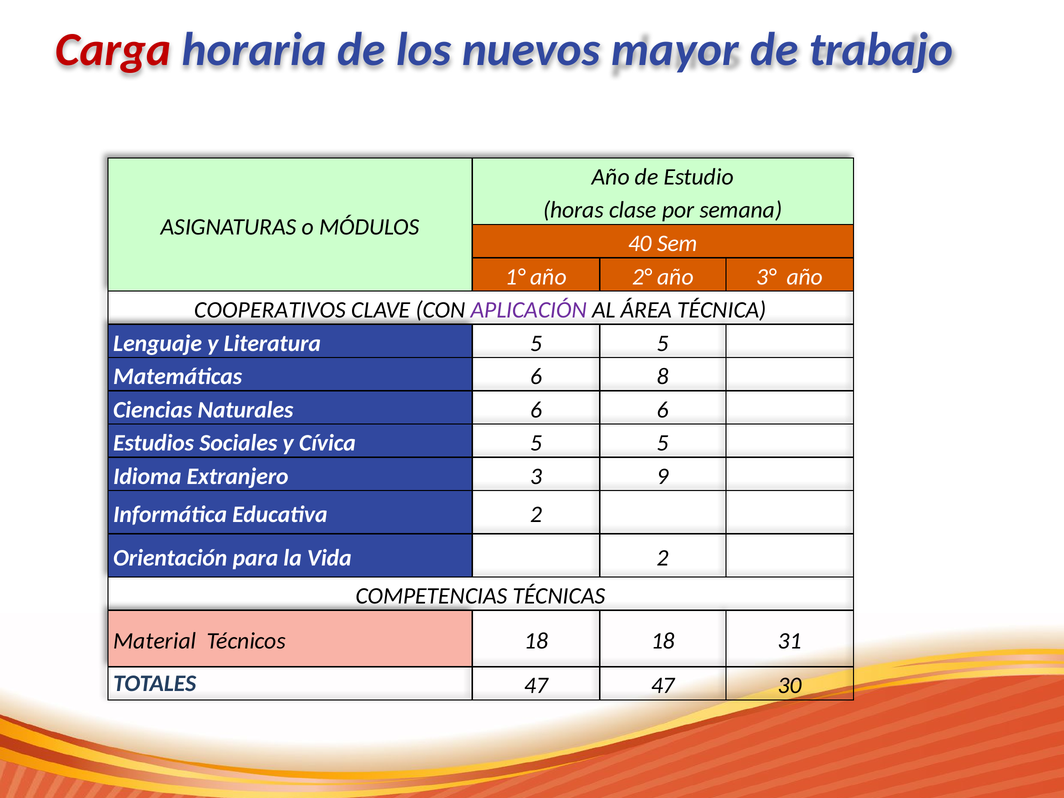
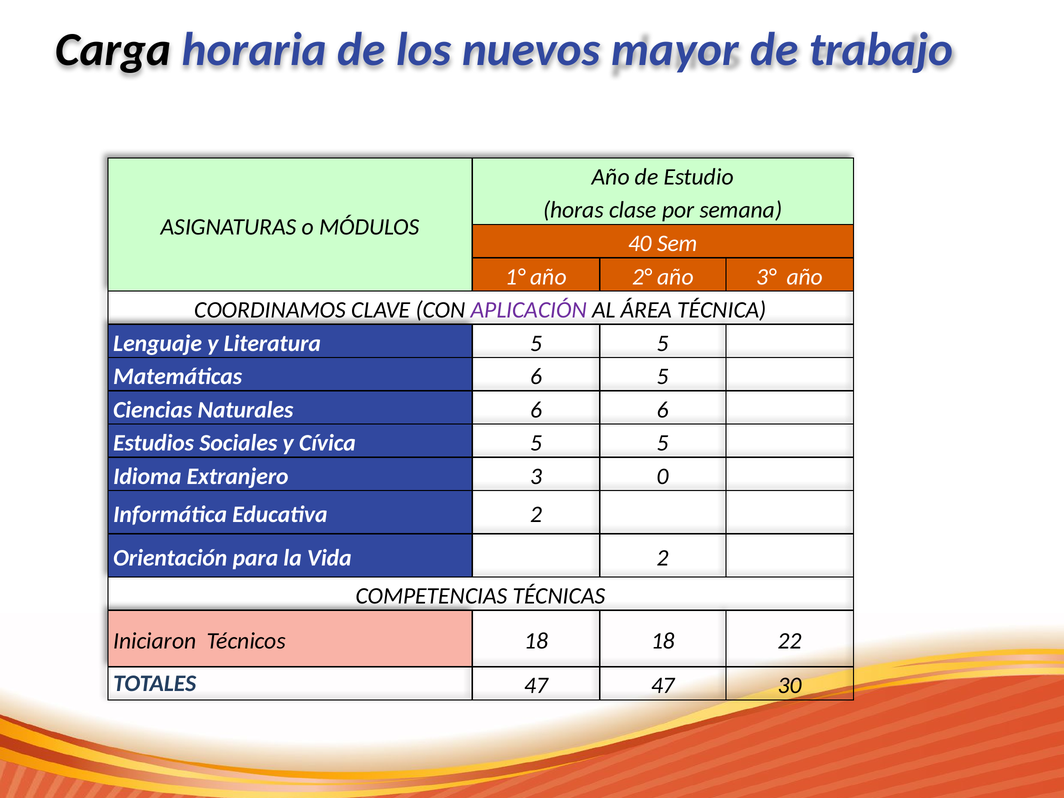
Carga colour: red -> black (113, 49)
COOPERATIVOS: COOPERATIVOS -> COORDINAMOS (270, 310)
6 8: 8 -> 5 (663, 376)
9: 9 -> 0 (663, 476)
Material: Material -> Iniciaron (155, 641)
31: 31 -> 22 (790, 641)
